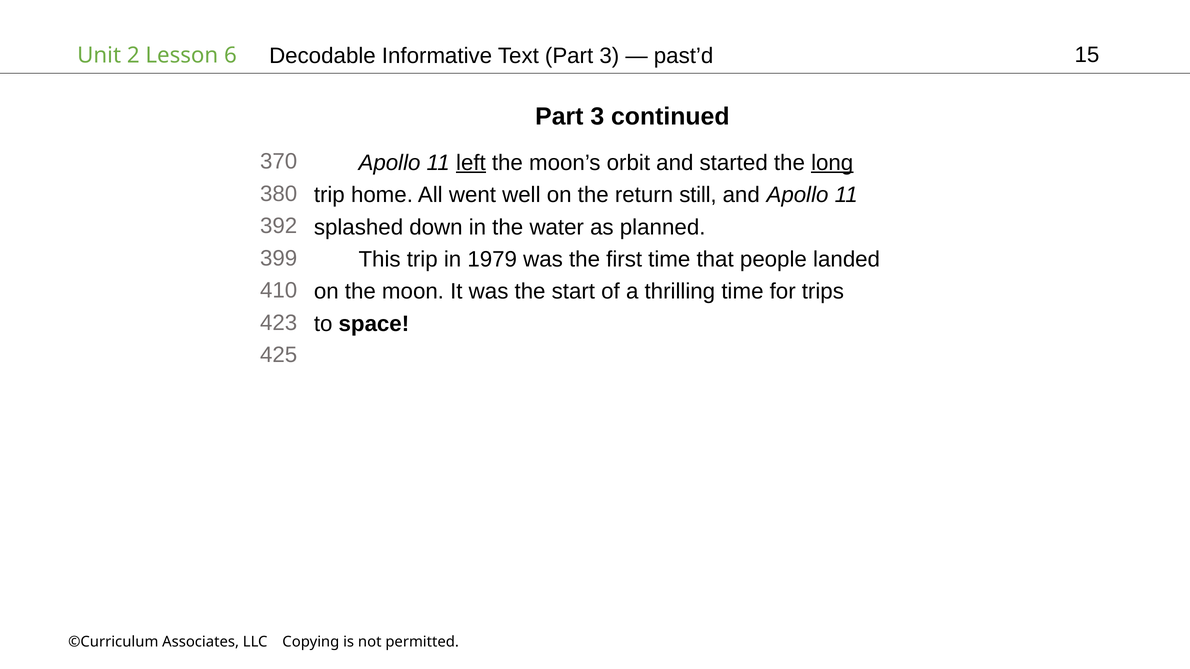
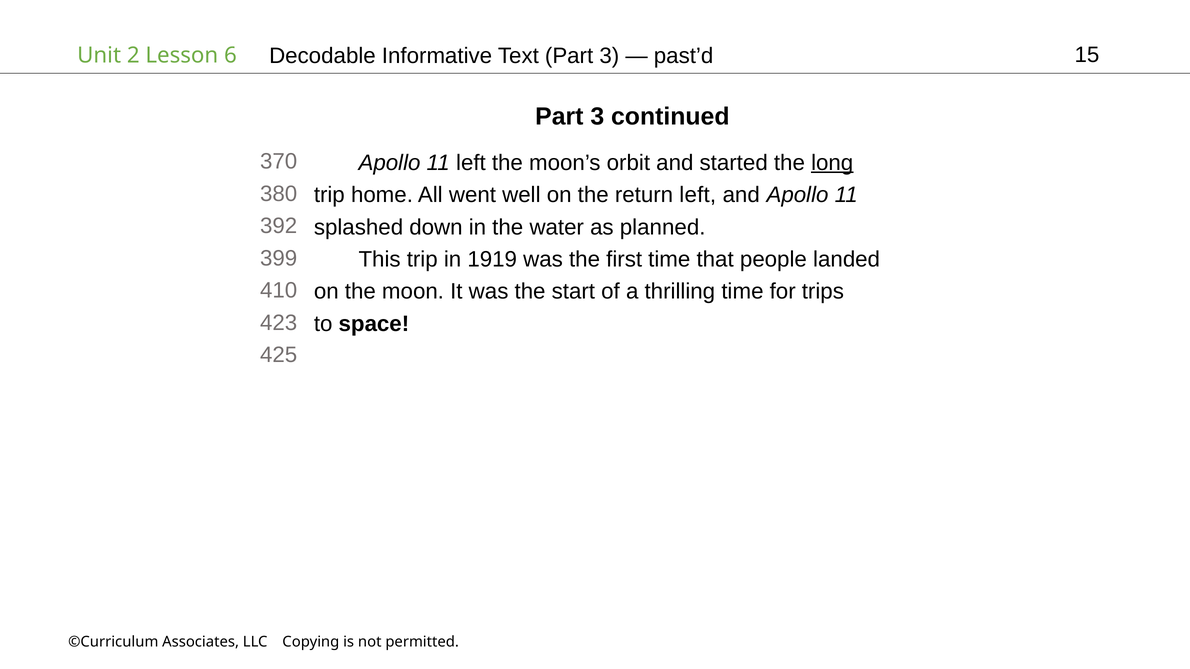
left underline: present -> none (471, 163)
return still: still -> left (698, 195)
1979: 1979 -> 1919 (492, 260)
